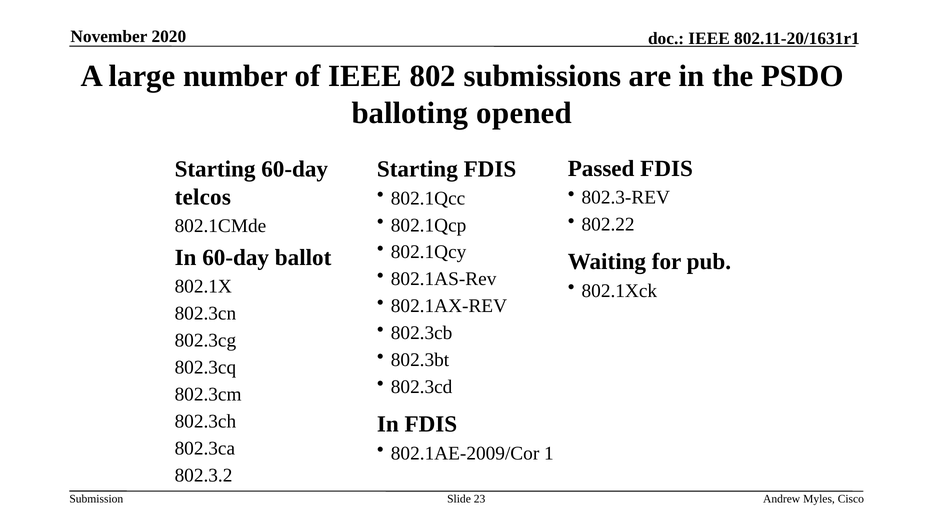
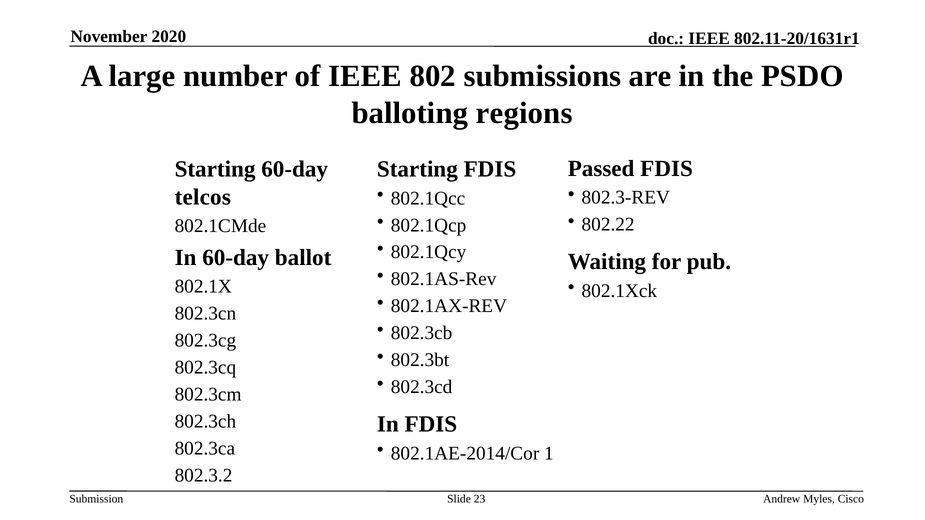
opened: opened -> regions (524, 113)
802.1AE-2009/Cor: 802.1AE-2009/Cor -> 802.1AE-2014/Cor (465, 453)
